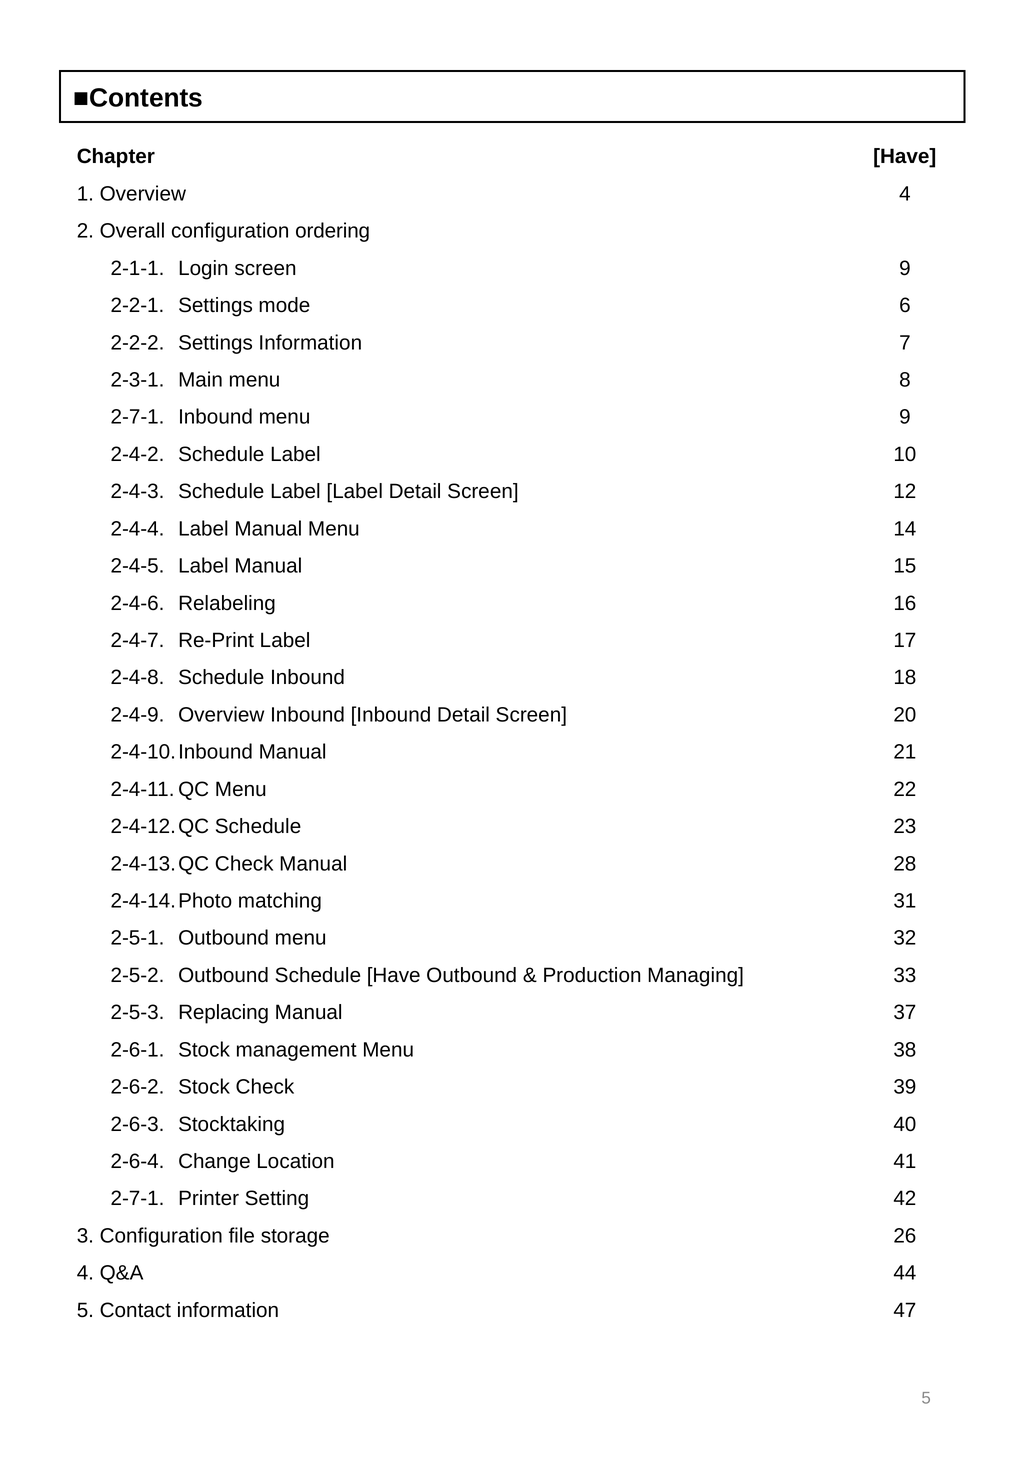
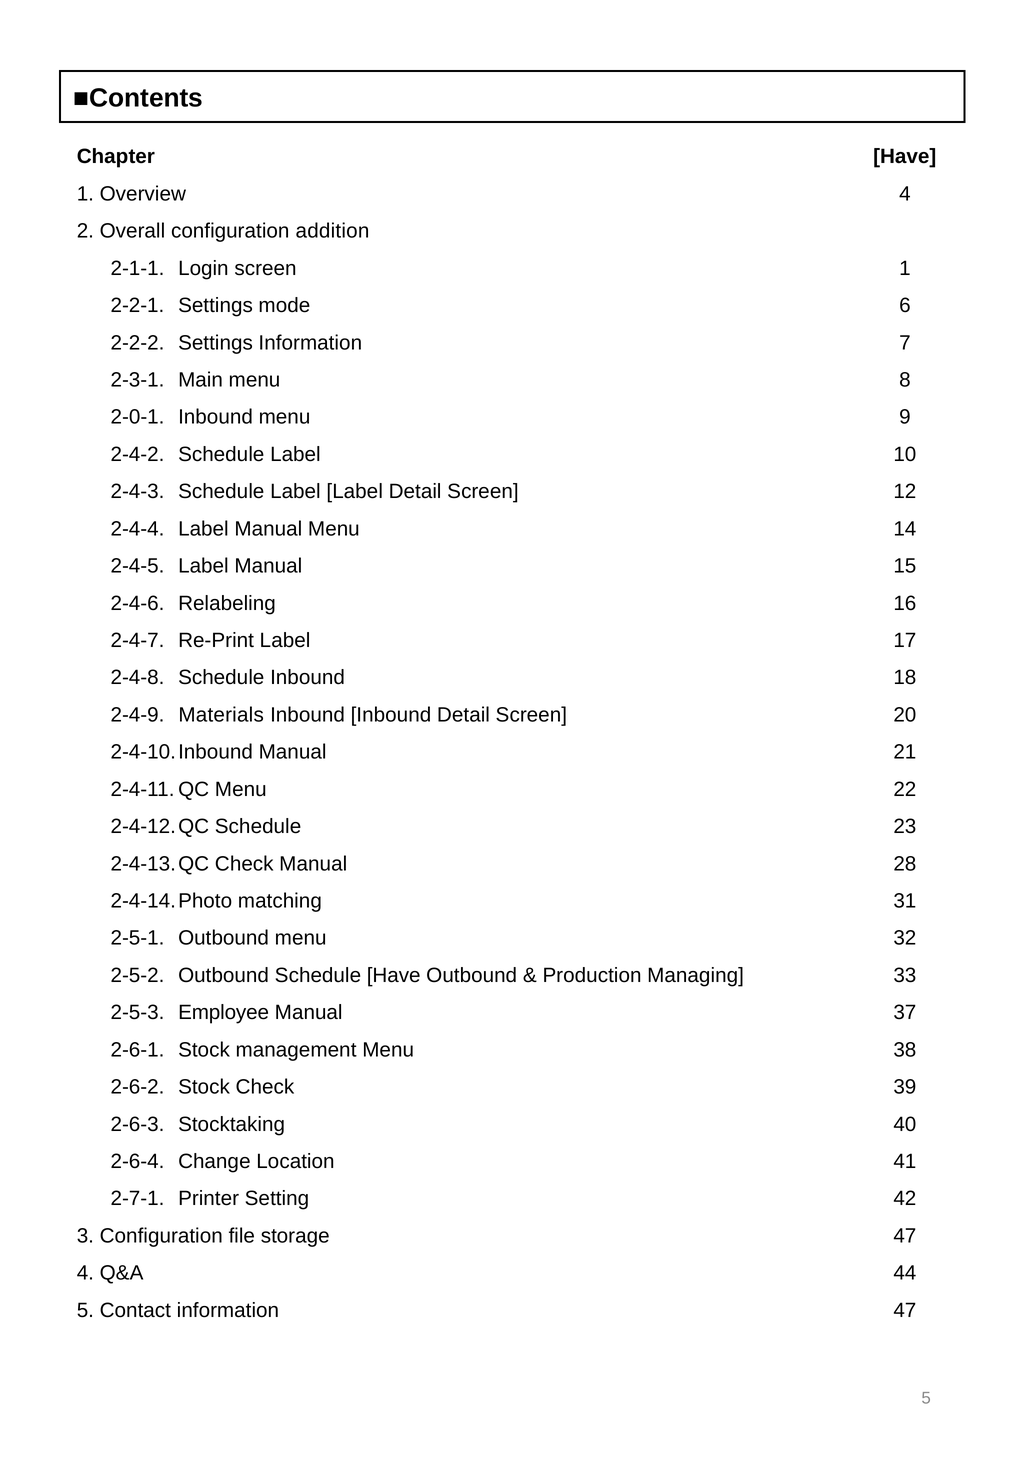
ordering: ordering -> addition (332, 231)
screen 9: 9 -> 1 (905, 268)
2-7-1: 2-7-1 -> 2-0-1 (137, 417)
2-4-9 Overview: Overview -> Materials (221, 715)
Replacing: Replacing -> Employee (224, 1012)
storage 26: 26 -> 47 (905, 1236)
